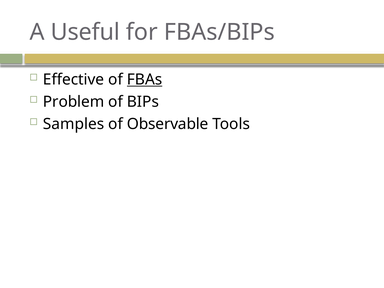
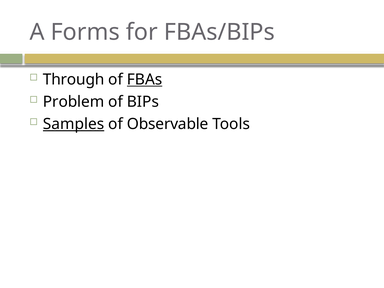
Useful: Useful -> Forms (85, 32)
Effective: Effective -> Through (74, 79)
Samples underline: none -> present (74, 124)
